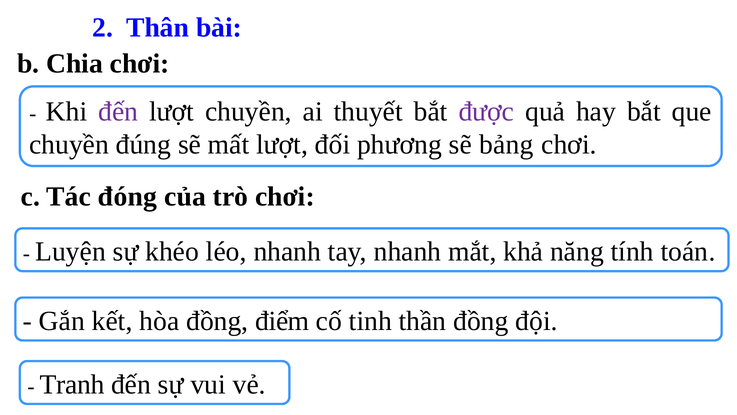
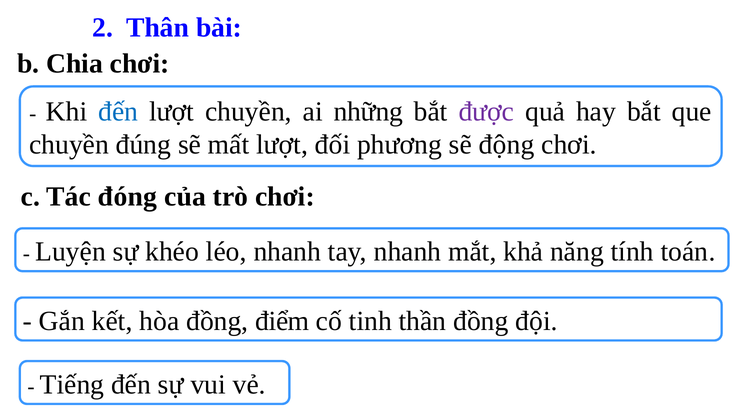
đến colour: purple -> blue (118, 111)
thuyết: thuyết -> những (368, 111)
bảng: bảng -> động (507, 145)
Tranh: Tranh -> Tiếng (72, 384)
